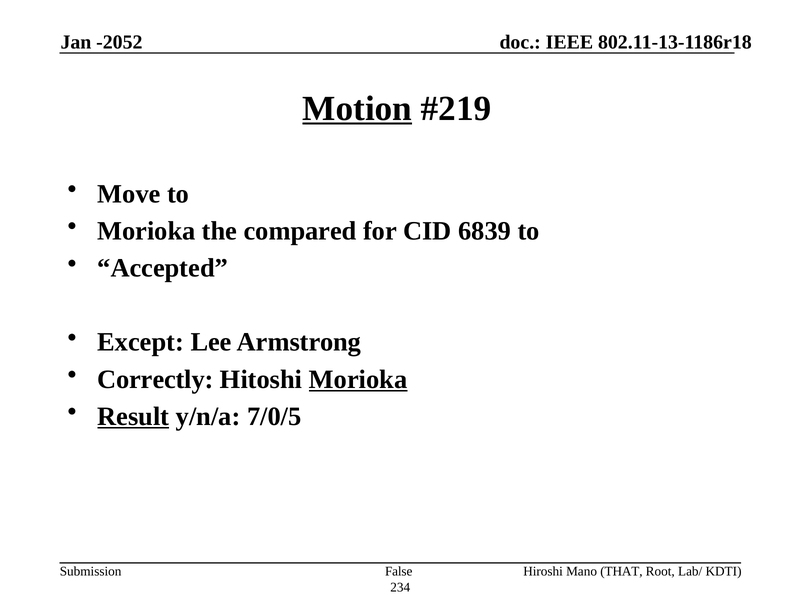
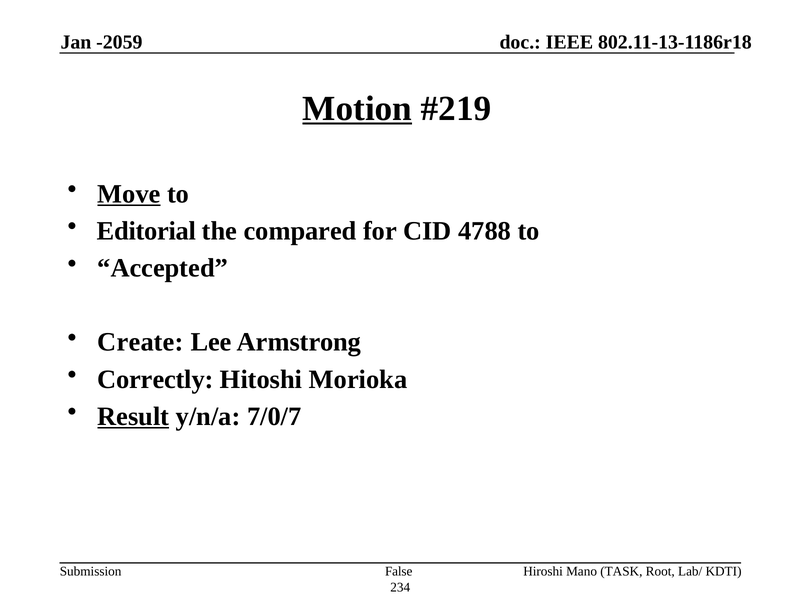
-2052: -2052 -> -2059 (119, 42)
Move underline: none -> present (129, 194)
Morioka: Morioka -> Editorial (146, 231)
6839: 6839 -> 4788 (485, 231)
Except: Except -> Create (141, 342)
Morioka underline: present -> none (358, 379)
7/0/5: 7/0/5 -> 7/0/7 (274, 416)
THAT: THAT -> TASK (621, 571)
